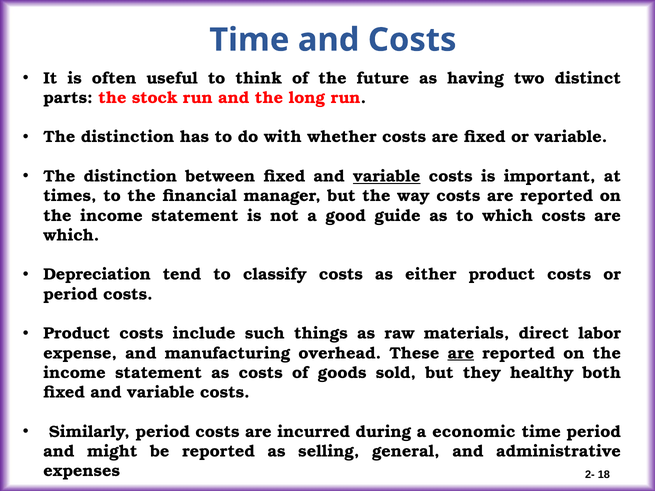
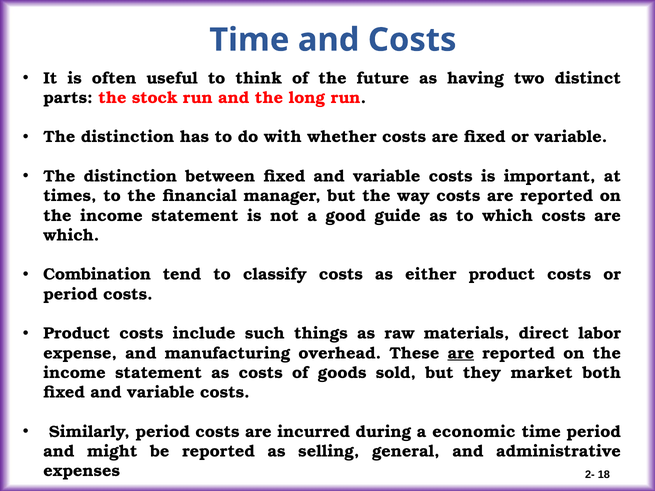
variable underline: present -> none (387, 176)
Depreciation: Depreciation -> Combination (97, 275)
healthy: healthy -> market (542, 373)
